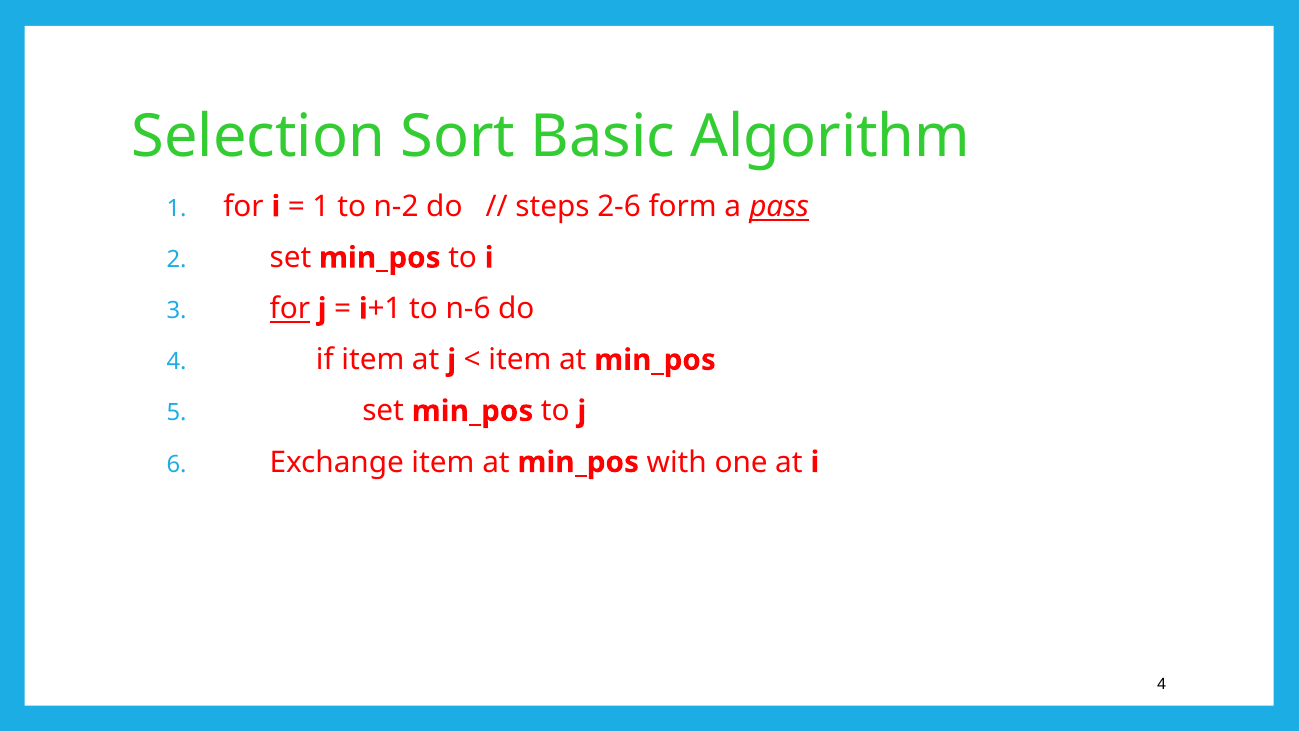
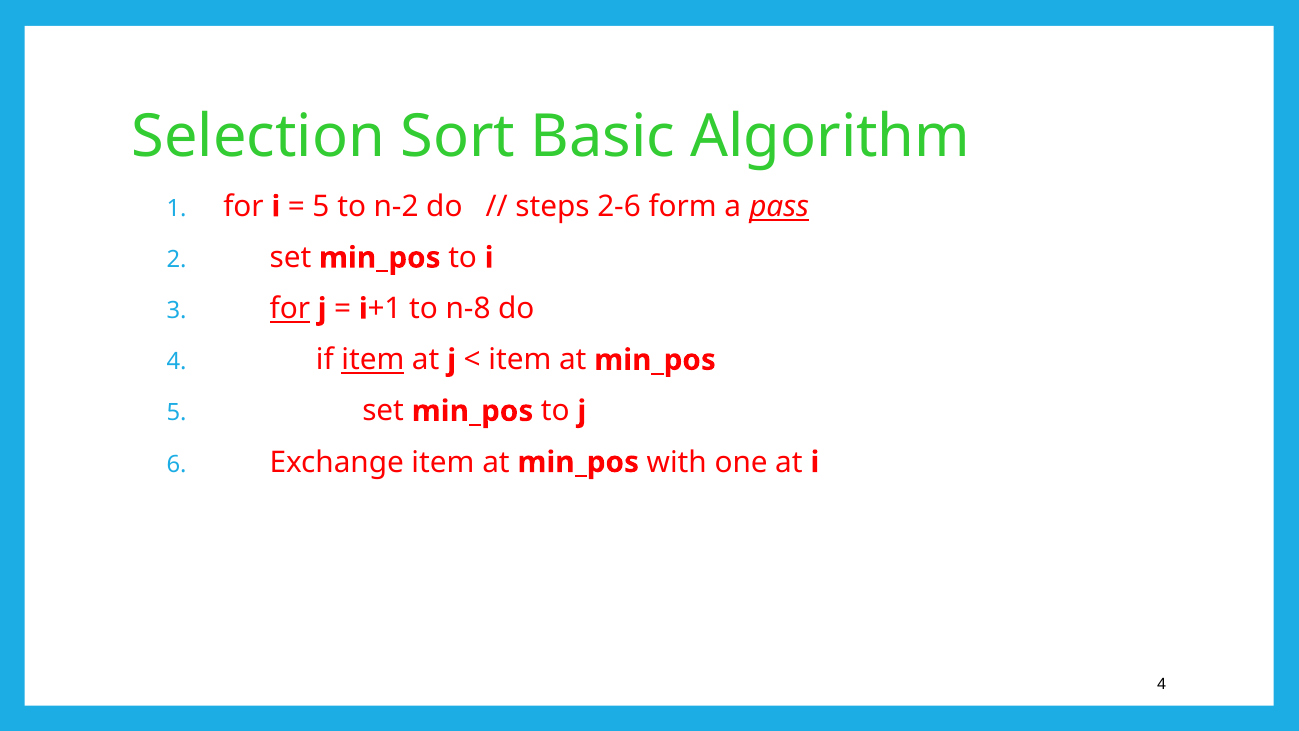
1: 1 -> 5 (321, 207)
n-6: n-6 -> n-8 (468, 309)
item underline: none -> present (373, 360)
